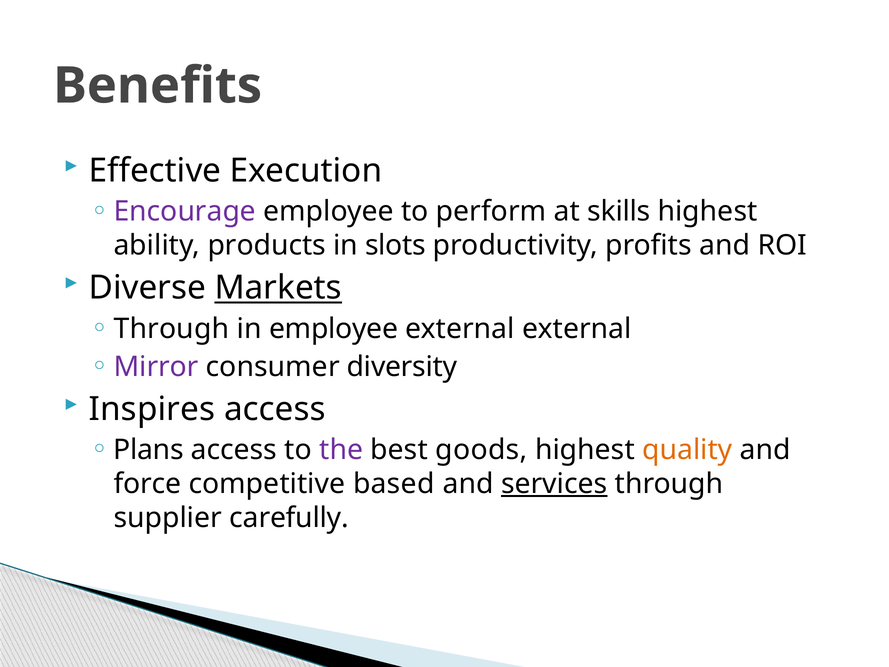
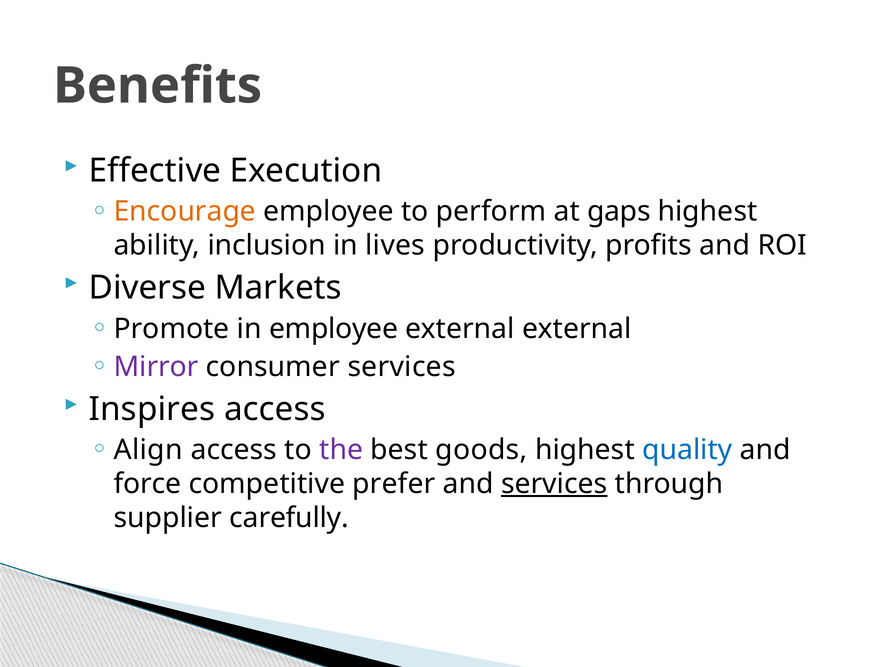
Encourage colour: purple -> orange (185, 211)
skills: skills -> gaps (619, 211)
products: products -> inclusion (267, 246)
slots: slots -> lives (395, 246)
Markets underline: present -> none (278, 288)
Through: Through -> Promote (172, 329)
consumer diversity: diversity -> services (402, 367)
Plans: Plans -> Align (148, 450)
quality colour: orange -> blue (687, 450)
based: based -> prefer (394, 484)
